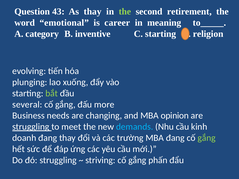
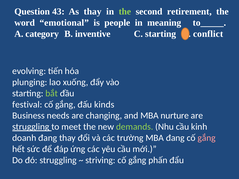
career: career -> people (117, 23)
religion: religion -> conflict (208, 34)
several: several -> festival (27, 105)
more: more -> kinds (104, 105)
opinion: opinion -> nurture (175, 116)
demands colour: light blue -> light green (135, 127)
gắng colour: light green -> pink (207, 138)
